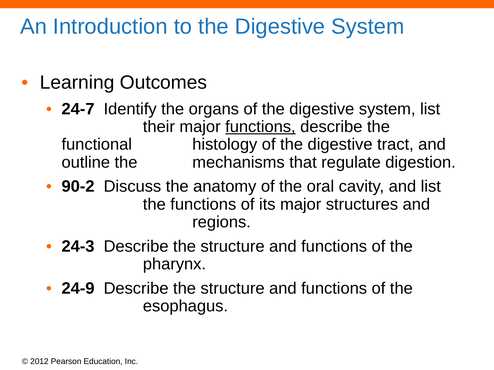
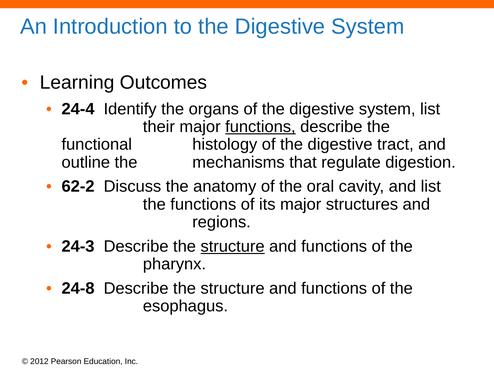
24-7: 24-7 -> 24-4 (78, 109)
90-2: 90-2 -> 62-2 (78, 187)
structure underline: none -> present (233, 247)
24-9: 24-9 -> 24-8 (78, 289)
